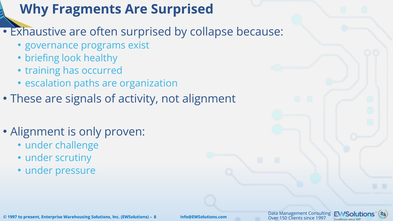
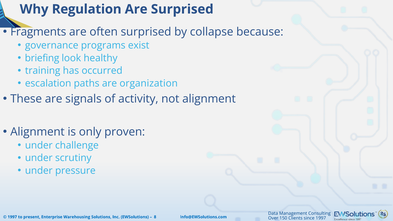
Fragments: Fragments -> Regulation (87, 9)
Exhaustive: Exhaustive -> Fragments (38, 32)
